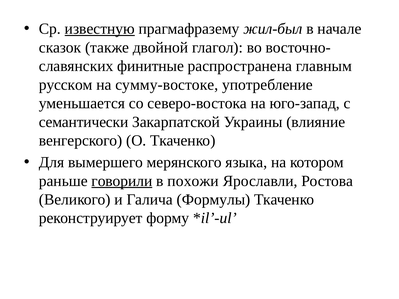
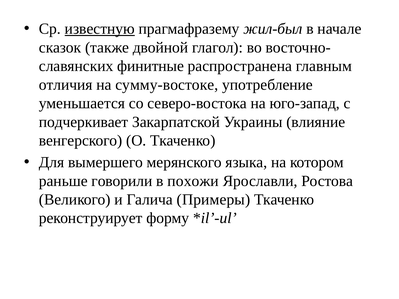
русском: русском -> отличия (66, 85)
семантически: семантически -> подчеркивает (84, 122)
говорили underline: present -> none (122, 181)
Формулы: Формулы -> Примеры (213, 200)
